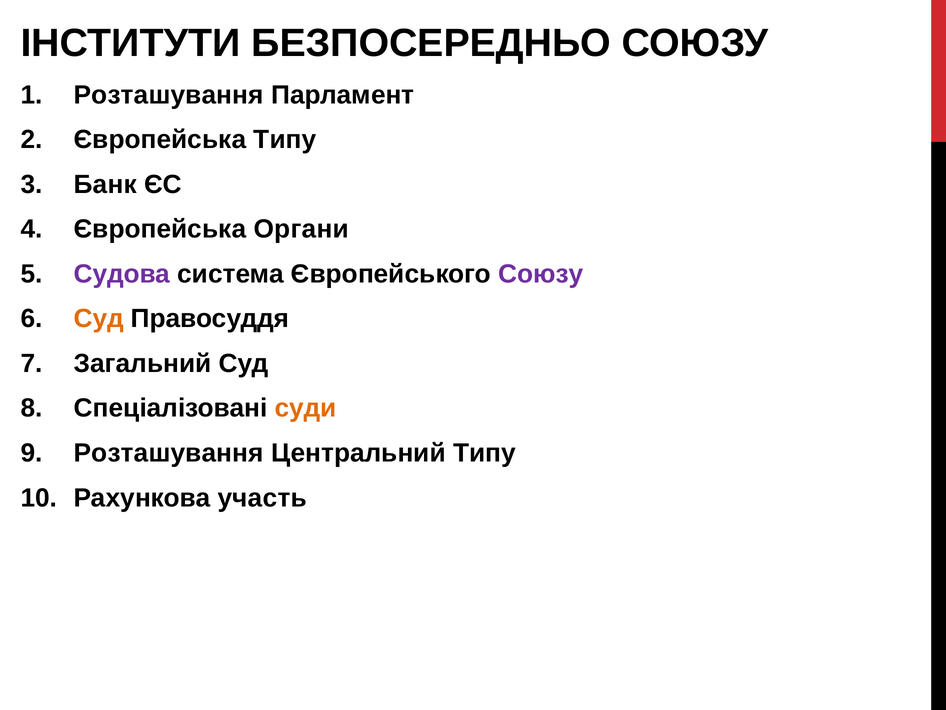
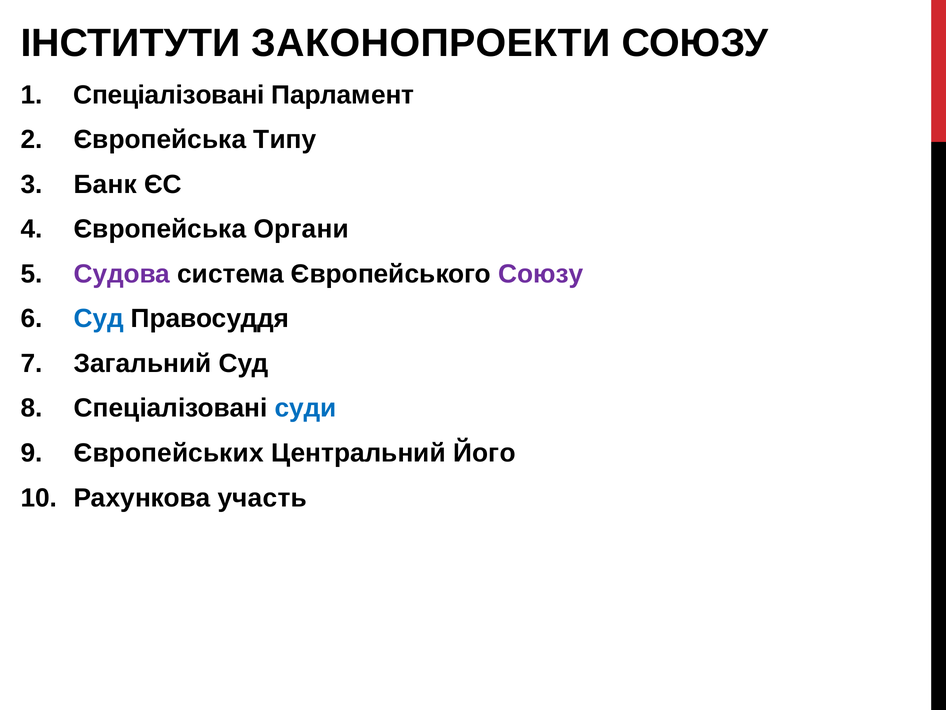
БЕЗПОСЕРЕДНЬО: БЕЗПОСЕРЕДНЬО -> ЗАКОНОПРОЕКТИ (431, 43)
Розташування: Розташування -> Спеціалізовані (169, 95)
Суд colour: orange -> blue (99, 319)
суди colour: orange -> blue (306, 408)
Розташування: Розташування -> Європейських (169, 453)
Центральний Типу: Типу -> Його (484, 453)
